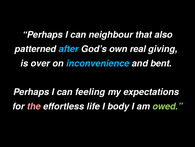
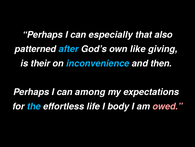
neighbour: neighbour -> especially (111, 35)
real: real -> like (138, 49)
over: over -> their (40, 63)
bent: bent -> then (161, 63)
feeling: feeling -> among (90, 92)
the colour: pink -> light blue (34, 106)
owed colour: light green -> pink (168, 106)
